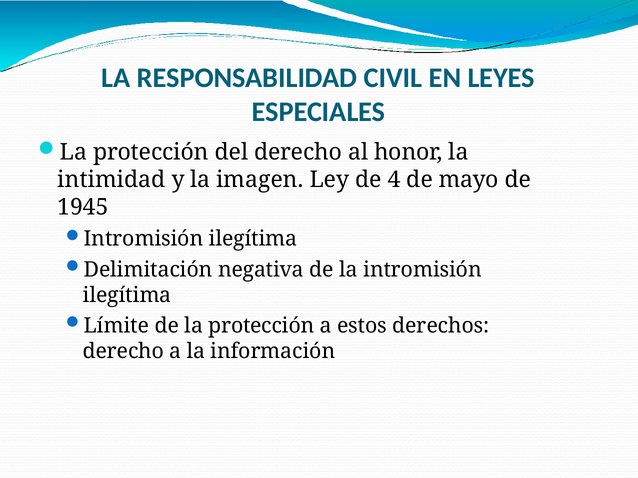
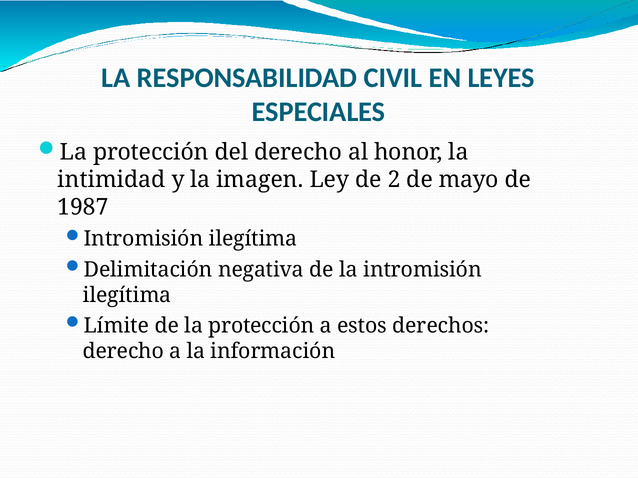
4: 4 -> 2 (394, 180)
1945: 1945 -> 1987 (83, 208)
